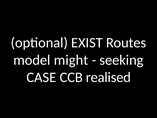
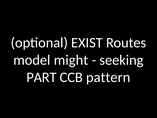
CASE: CASE -> PART (41, 77)
realised: realised -> pattern (108, 77)
